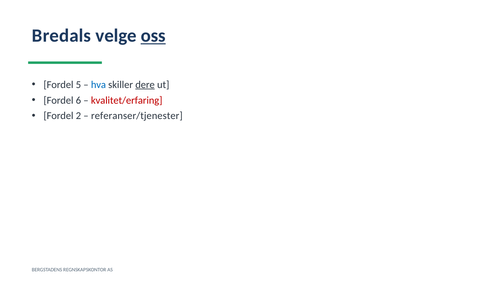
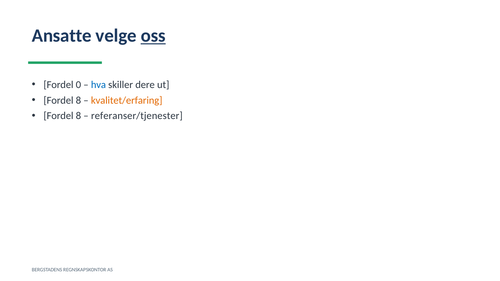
Bredals: Bredals -> Ansatte (62, 36)
5: 5 -> 0 (78, 85)
dere underline: present -> none (145, 85)
6: 6 -> 8 (78, 100)
kvalitet/erfaring colour: red -> orange (127, 100)
2: 2 -> 8 (78, 116)
